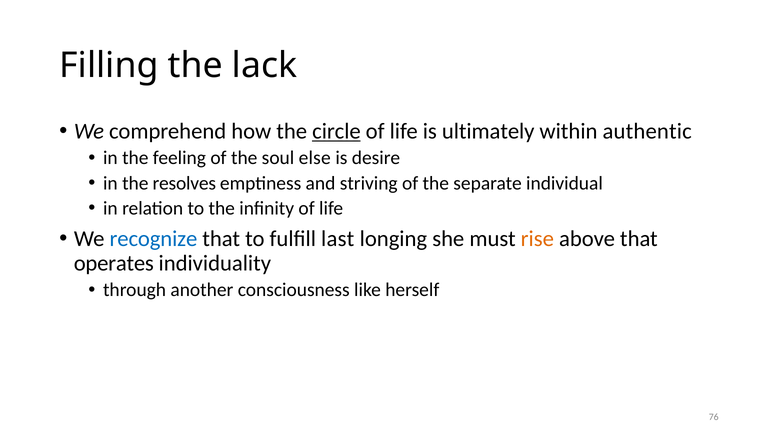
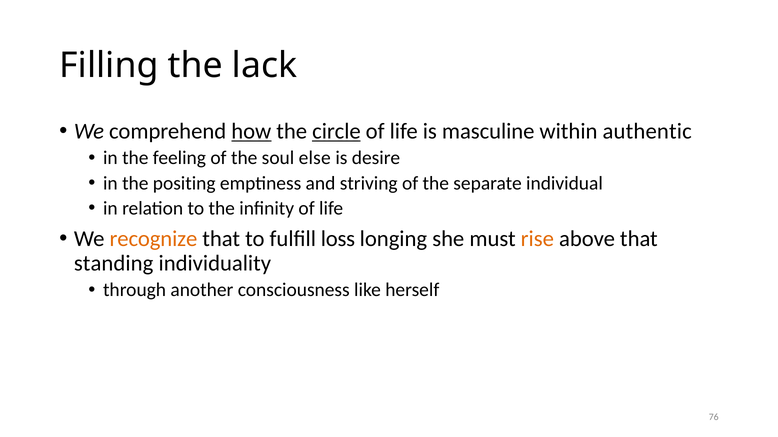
how underline: none -> present (251, 131)
ultimately: ultimately -> masculine (488, 131)
resolves: resolves -> positing (184, 183)
recognize colour: blue -> orange (153, 239)
last: last -> loss (338, 239)
operates: operates -> standing (114, 264)
